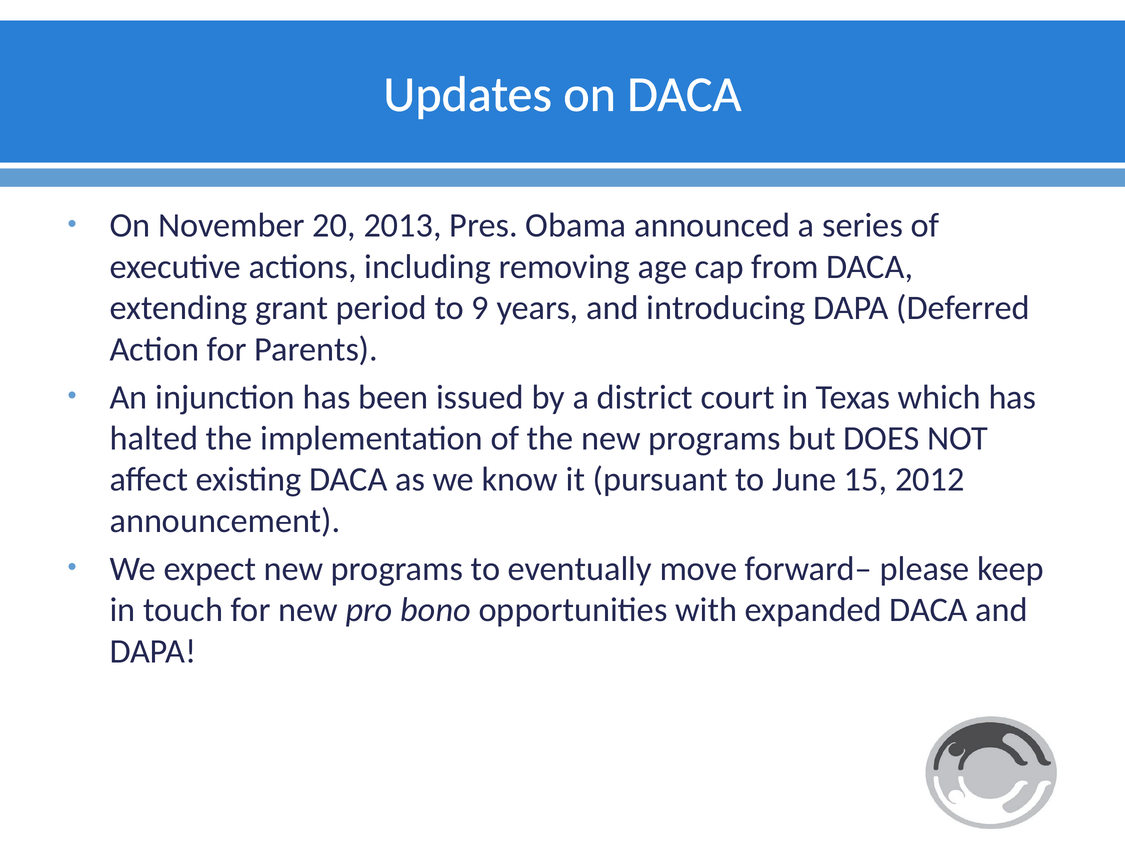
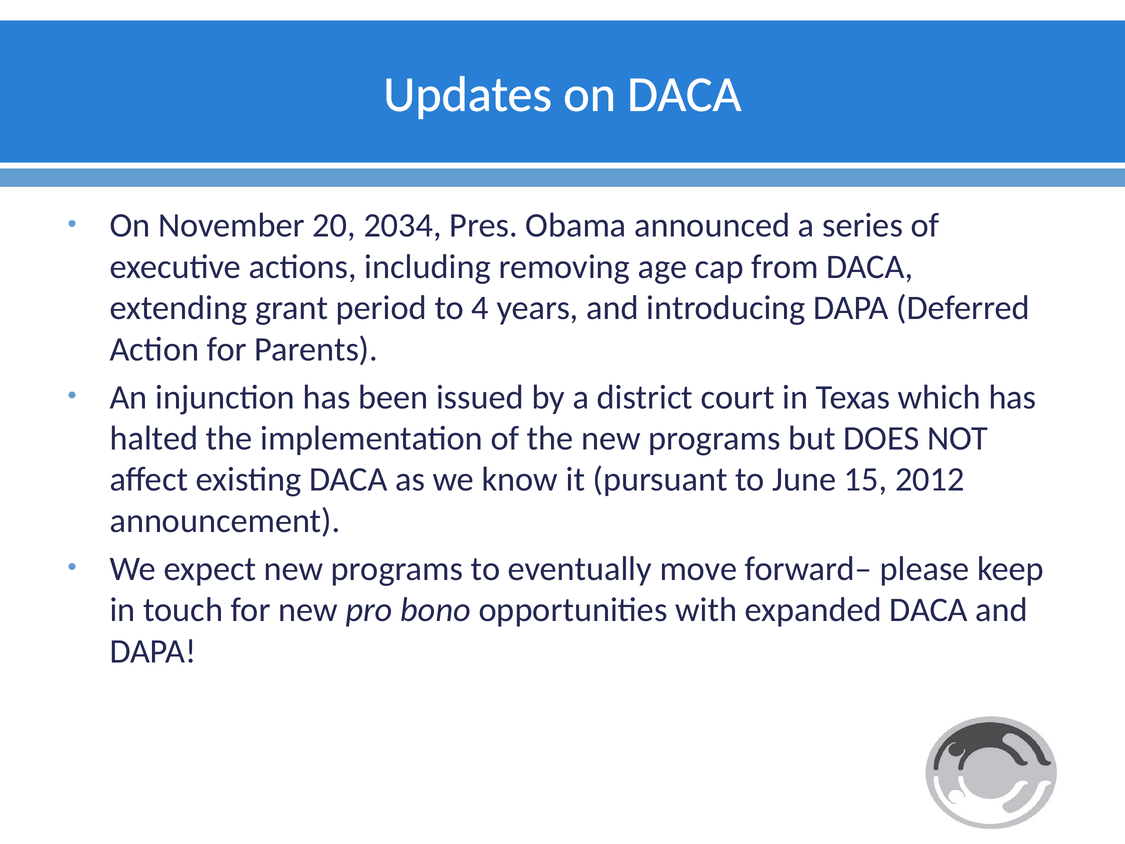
2013: 2013 -> 2034 (403, 225)
9: 9 -> 4 (480, 308)
